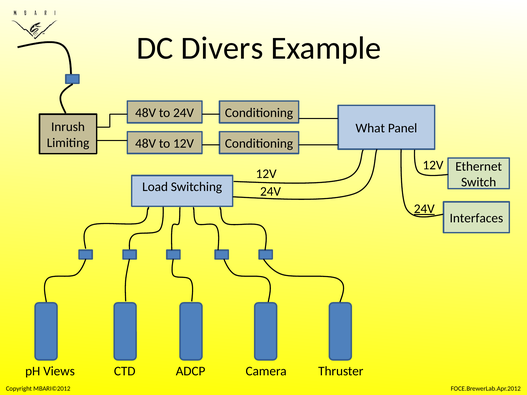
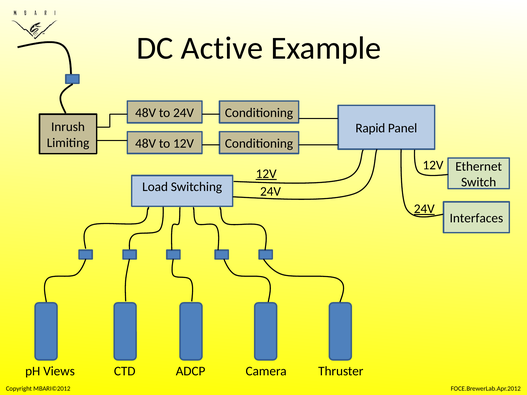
Divers: Divers -> Active (222, 48)
What: What -> Rapid (370, 128)
12V underline: none -> present (266, 174)
